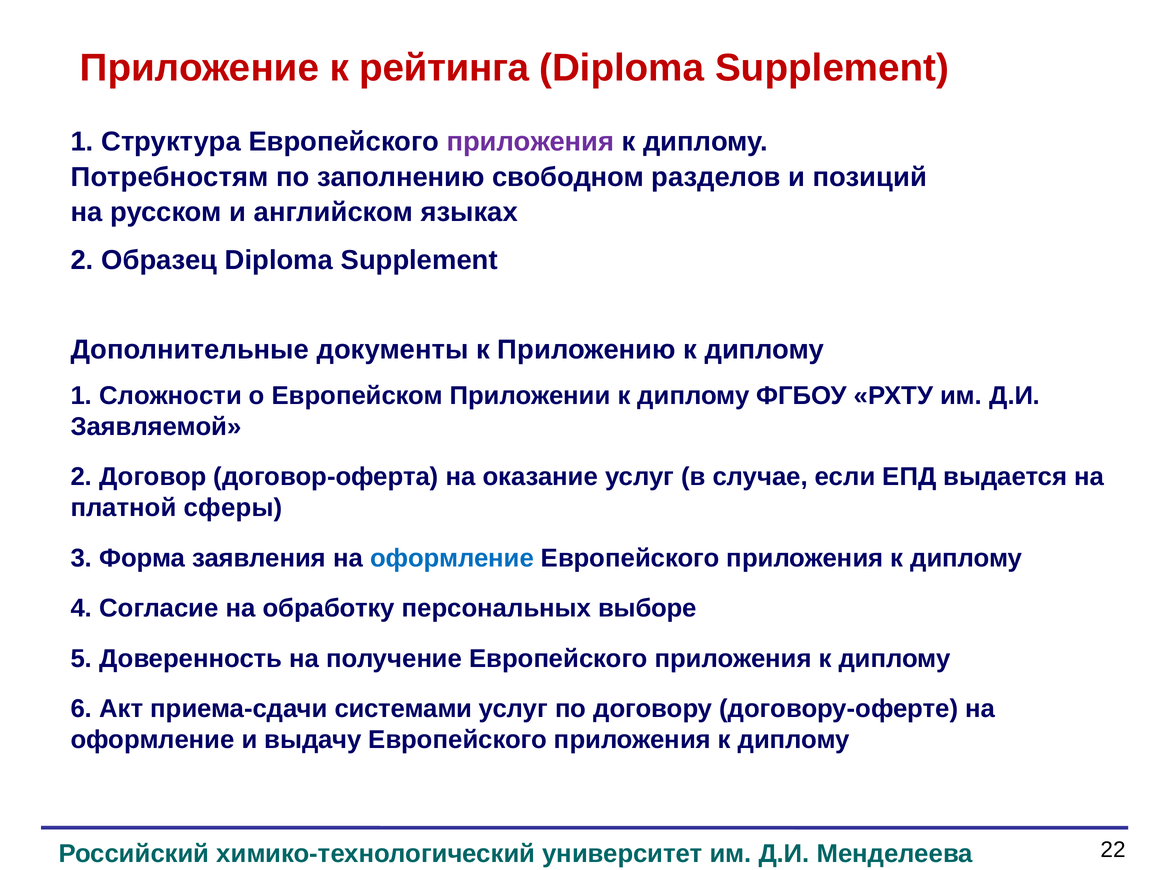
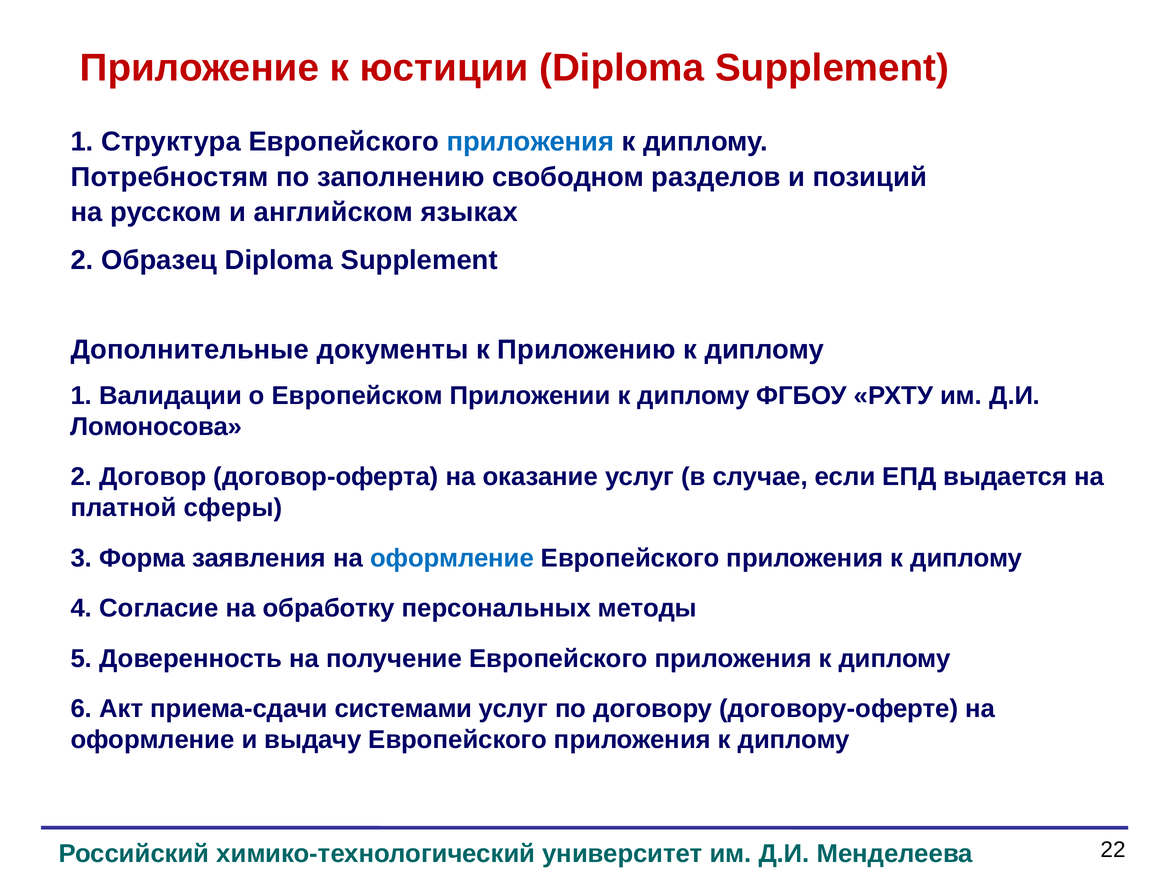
рейтинга: рейтинга -> юстиции (444, 68)
приложения colour: purple -> blue (530, 142)
Сложности: Сложности -> Валидации (171, 396)
Заявляемой: Заявляемой -> Ломоносова (156, 427)
выборе: выборе -> методы (647, 608)
